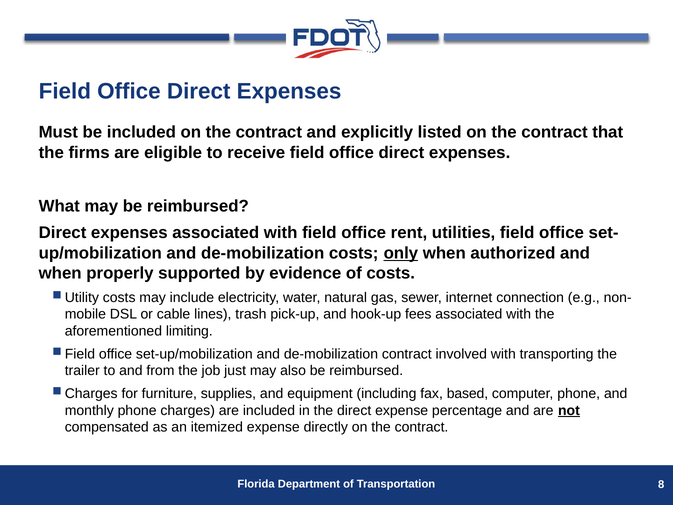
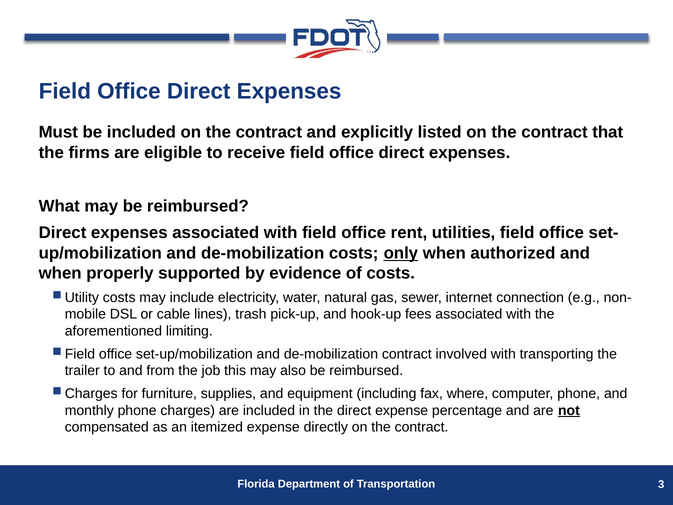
just: just -> this (235, 371)
based: based -> where (467, 393)
8: 8 -> 3 (661, 484)
